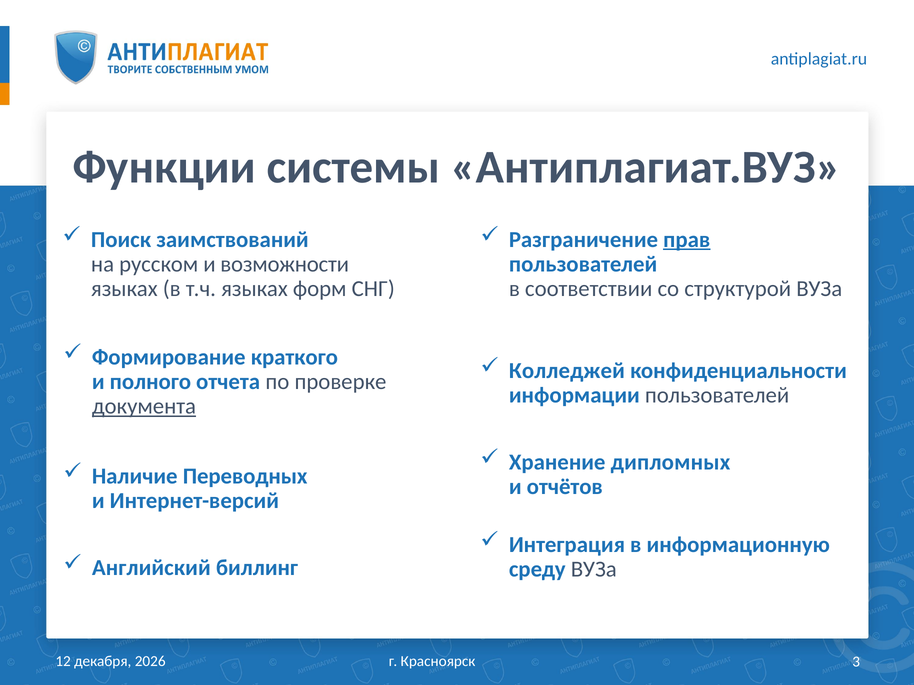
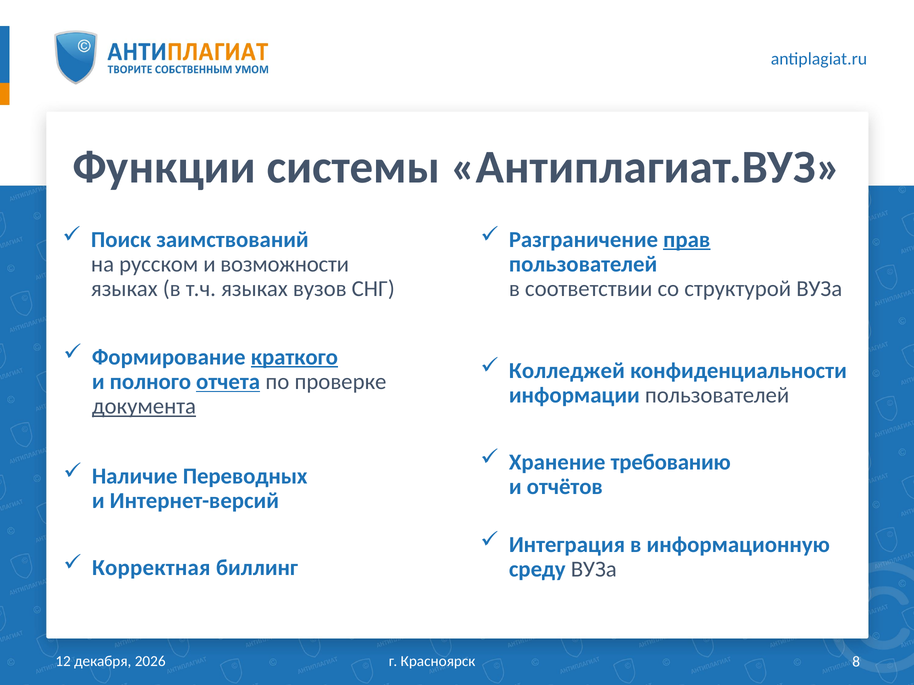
форм: форм -> вузов (320, 289)
краткого underline: none -> present (294, 357)
отчета underline: none -> present (228, 382)
дипломных: дипломных -> требованию (671, 463)
Английский: Английский -> Корректная (151, 568)
3: 3 -> 8 (856, 662)
